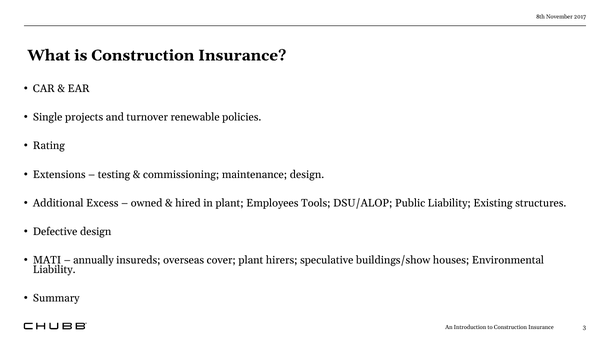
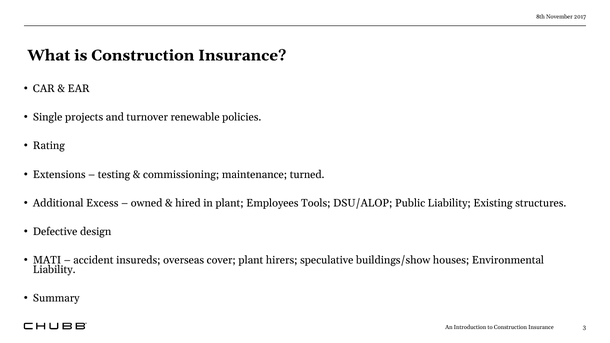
maintenance design: design -> turned (307, 175)
annually: annually -> accident (93, 260)
